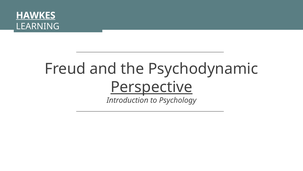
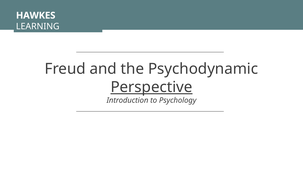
HAWKES underline: present -> none (36, 15)
